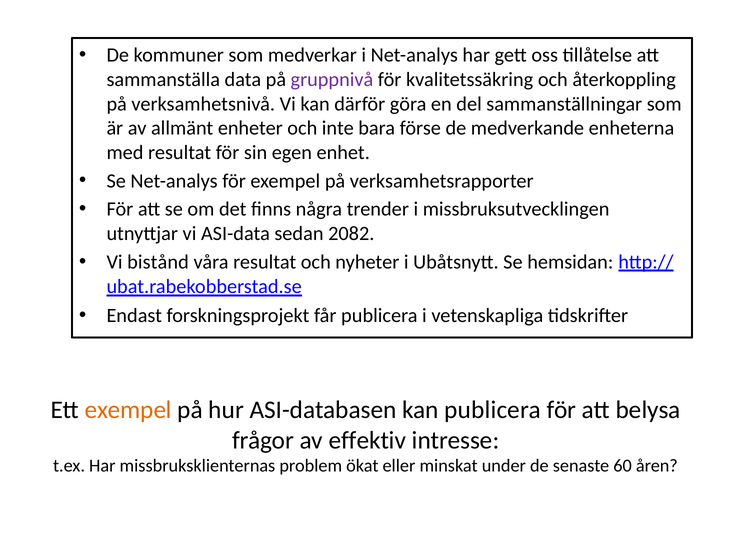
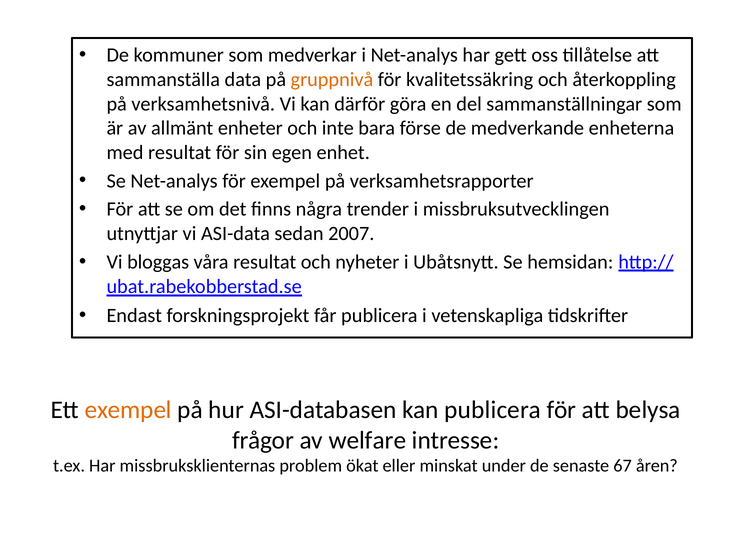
gruppnivå colour: purple -> orange (332, 80)
2082: 2082 -> 2007 (351, 234)
bistånd: bistånd -> bloggas (158, 262)
effektiv: effektiv -> welfare (367, 441)
60: 60 -> 67 (623, 466)
